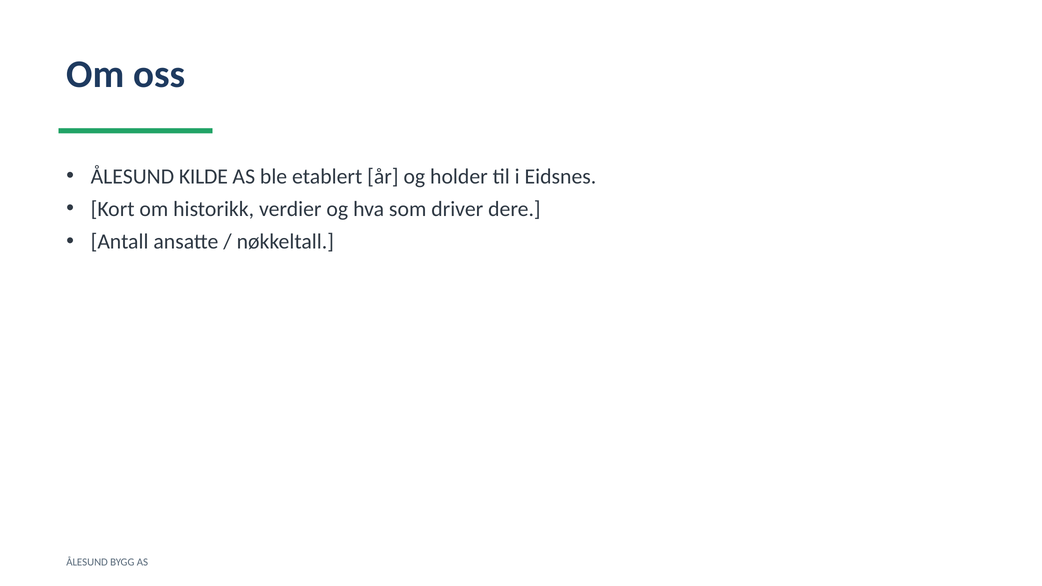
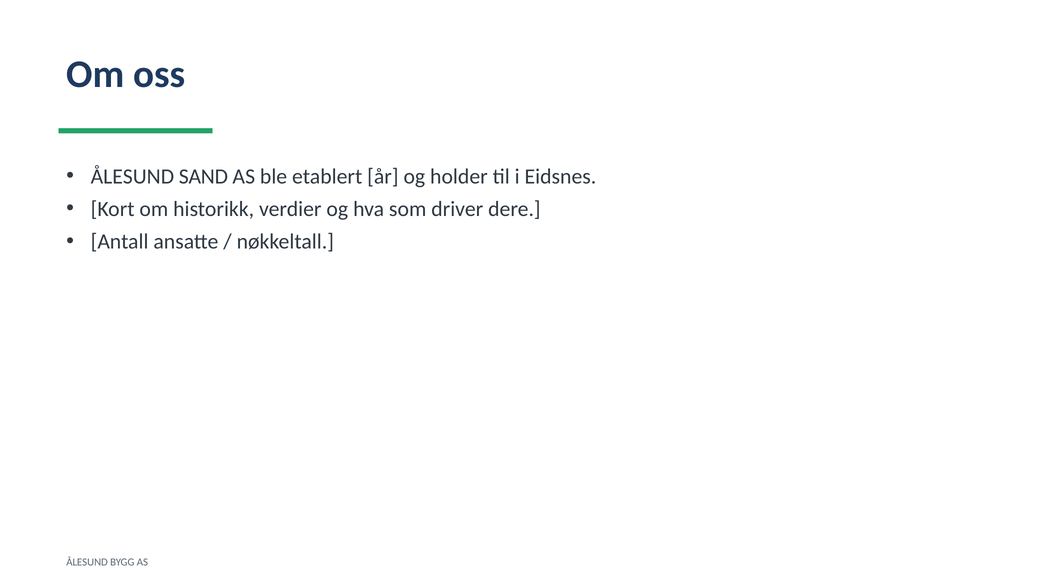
KILDE: KILDE -> SAND (203, 176)
